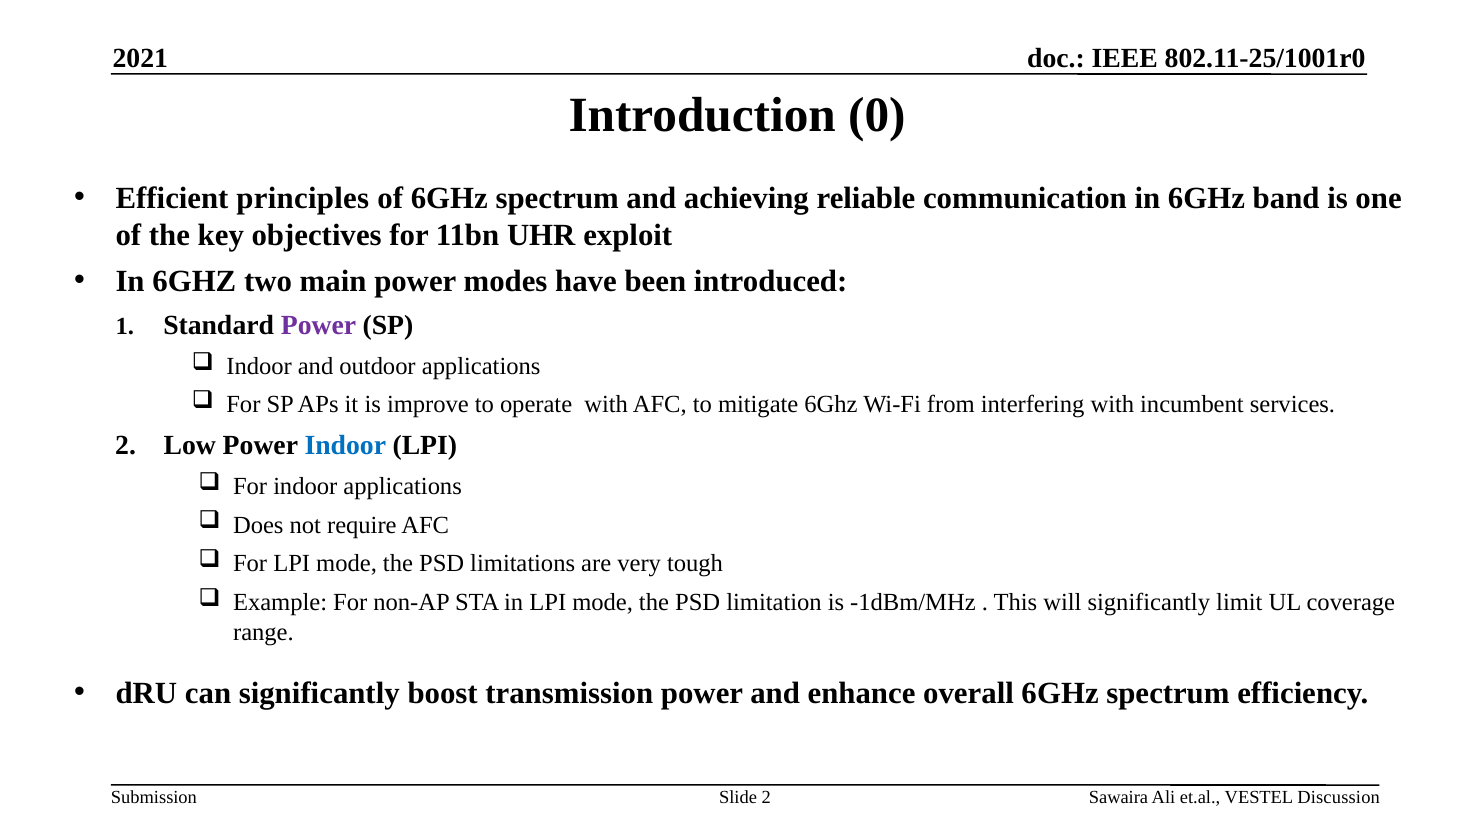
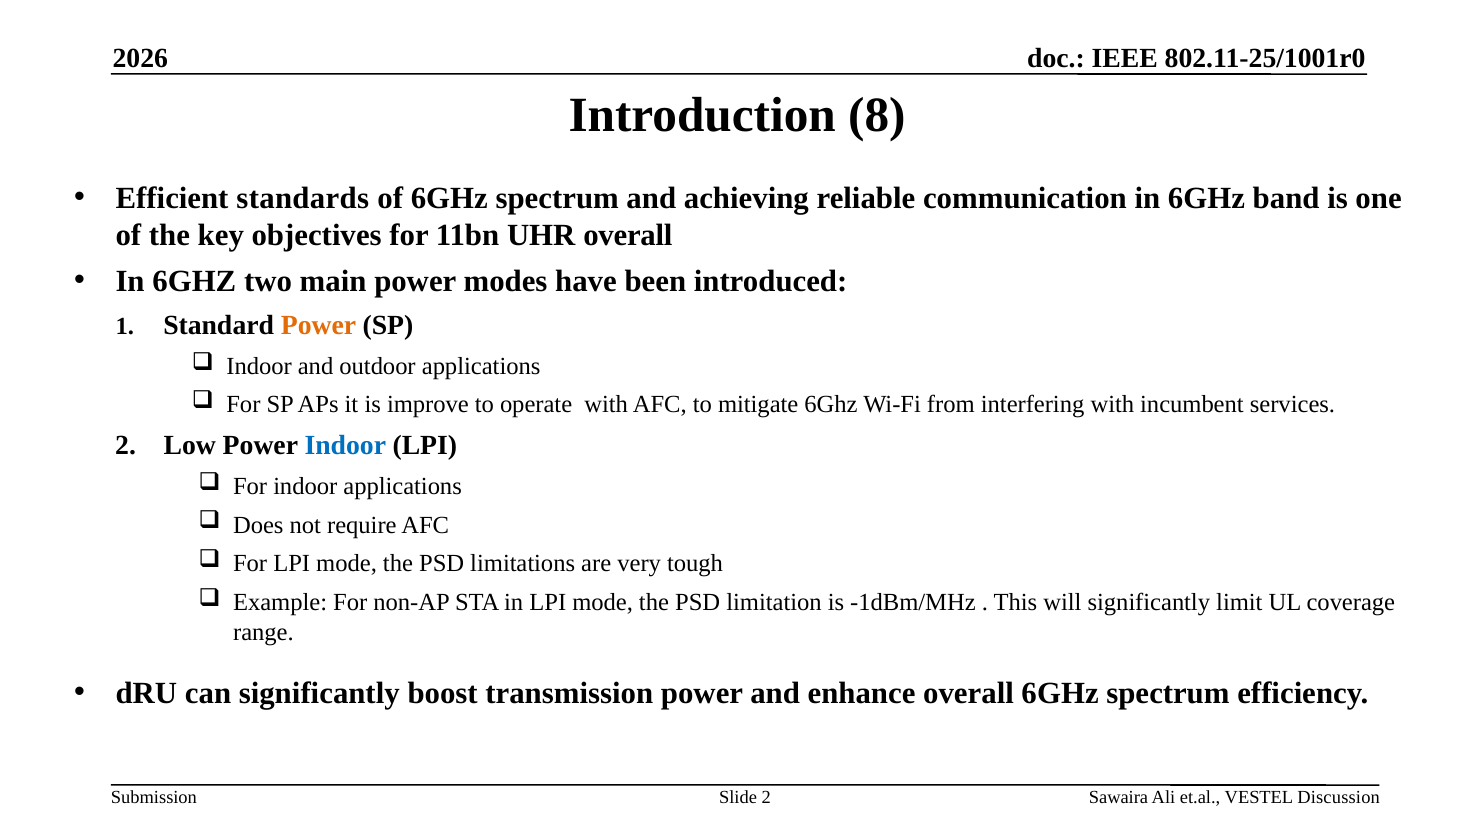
2021: 2021 -> 2026 (140, 59)
0: 0 -> 8 (877, 115)
principles: principles -> standards (303, 198)
UHR exploit: exploit -> overall (628, 235)
Power colour: purple -> orange (319, 326)
